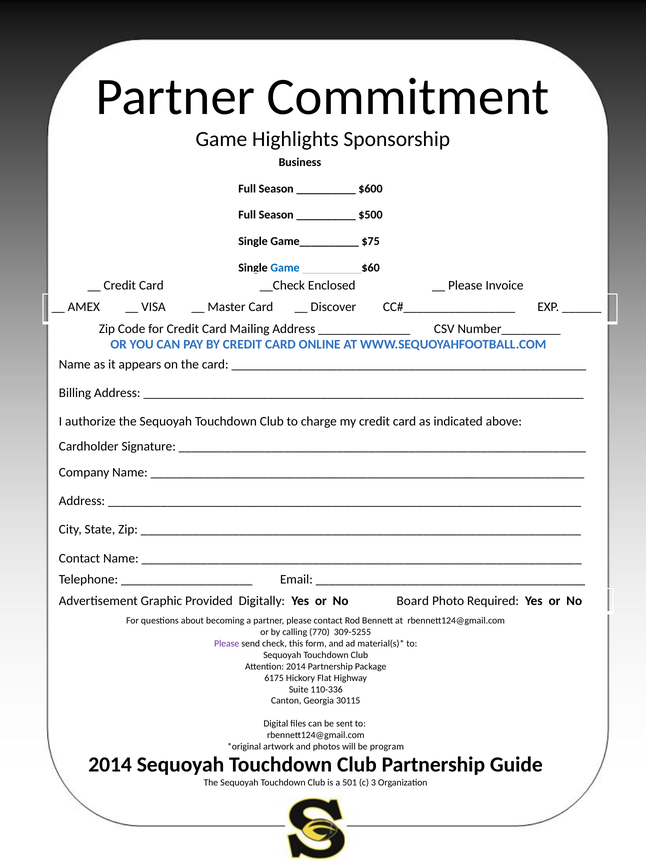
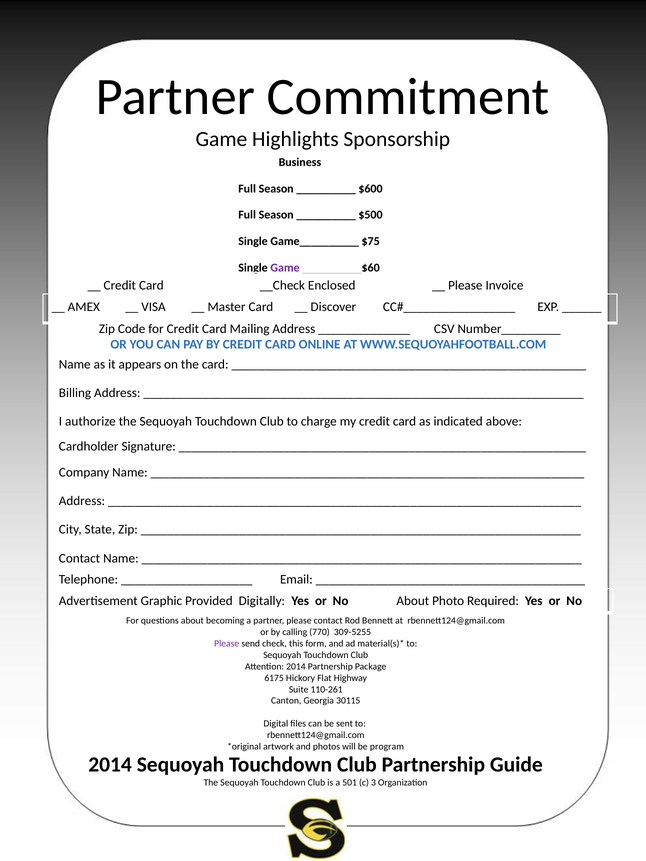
Game colour: blue -> purple (285, 268)
No Board: Board -> About (413, 601)
110-336: 110-336 -> 110-261 (327, 690)
